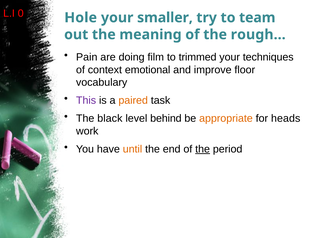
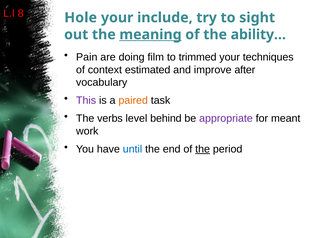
0: 0 -> 8 (21, 13)
smaller: smaller -> include (165, 18)
team: team -> sight (257, 18)
meaning underline: none -> present (150, 35)
rough…: rough… -> ability… (258, 35)
emotional: emotional -> estimated (148, 70)
floor: floor -> after (245, 70)
black: black -> verbs (110, 119)
appropriate colour: orange -> purple (226, 119)
heads: heads -> meant (286, 119)
until colour: orange -> blue (133, 149)
